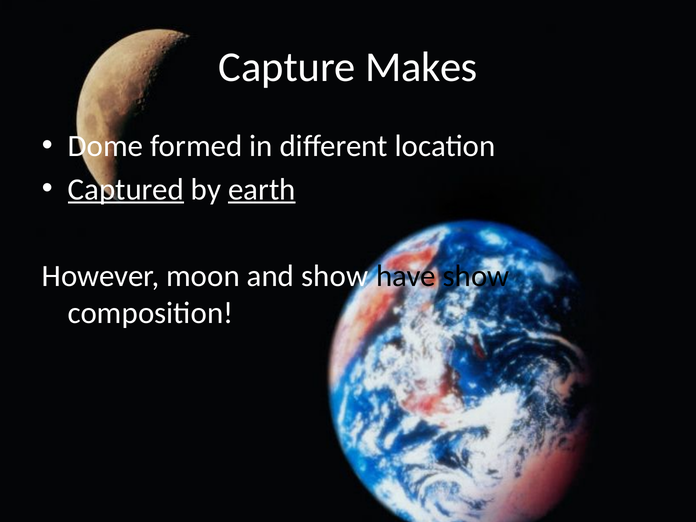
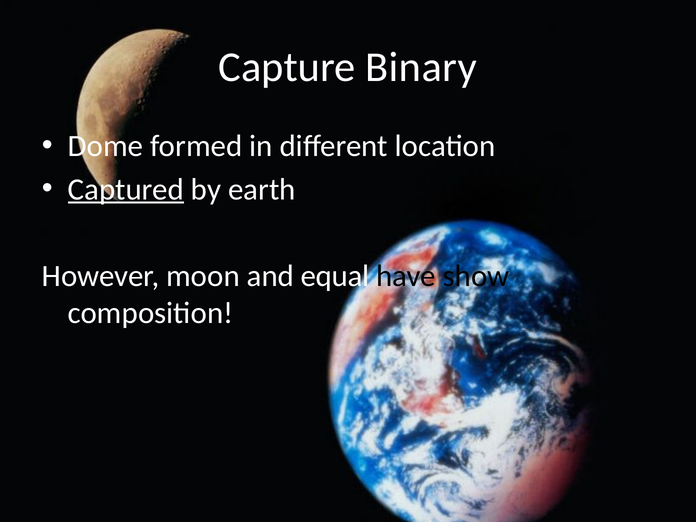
Makes: Makes -> Binary (421, 67)
earth underline: present -> none (262, 189)
and show: show -> equal (335, 276)
